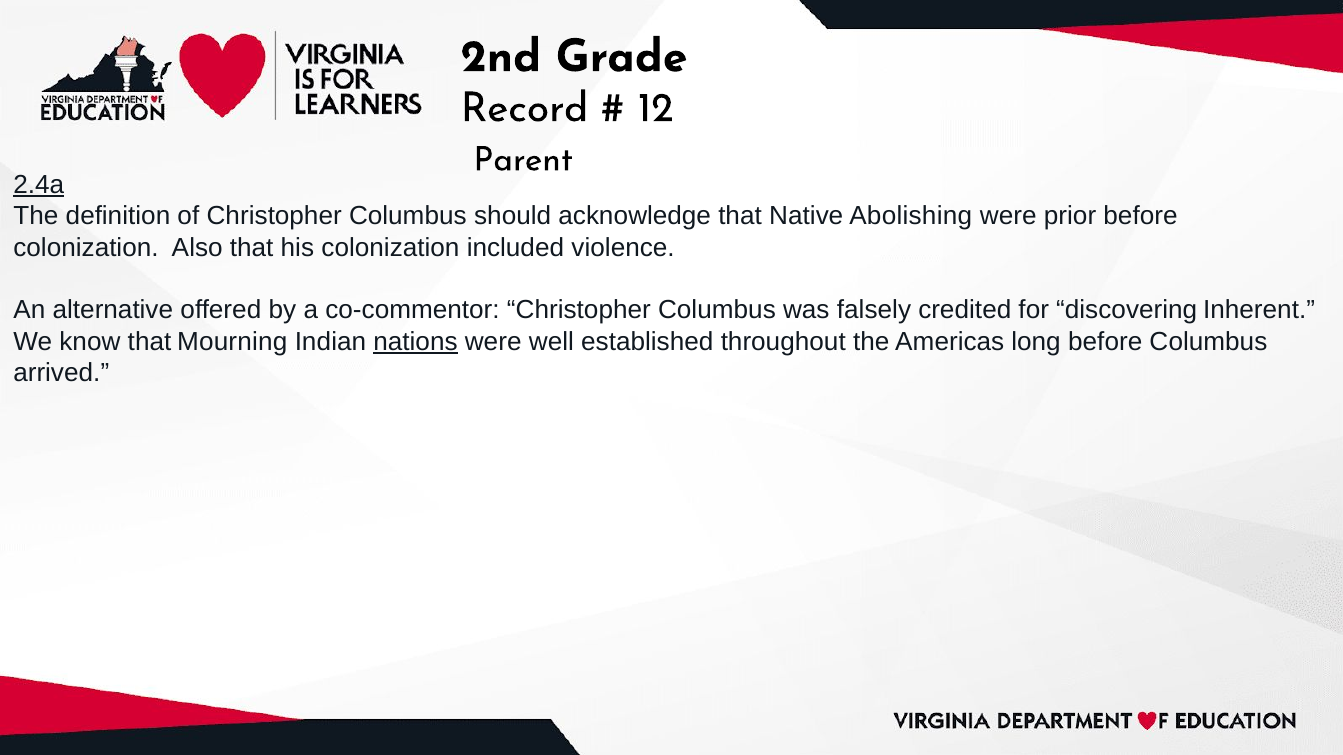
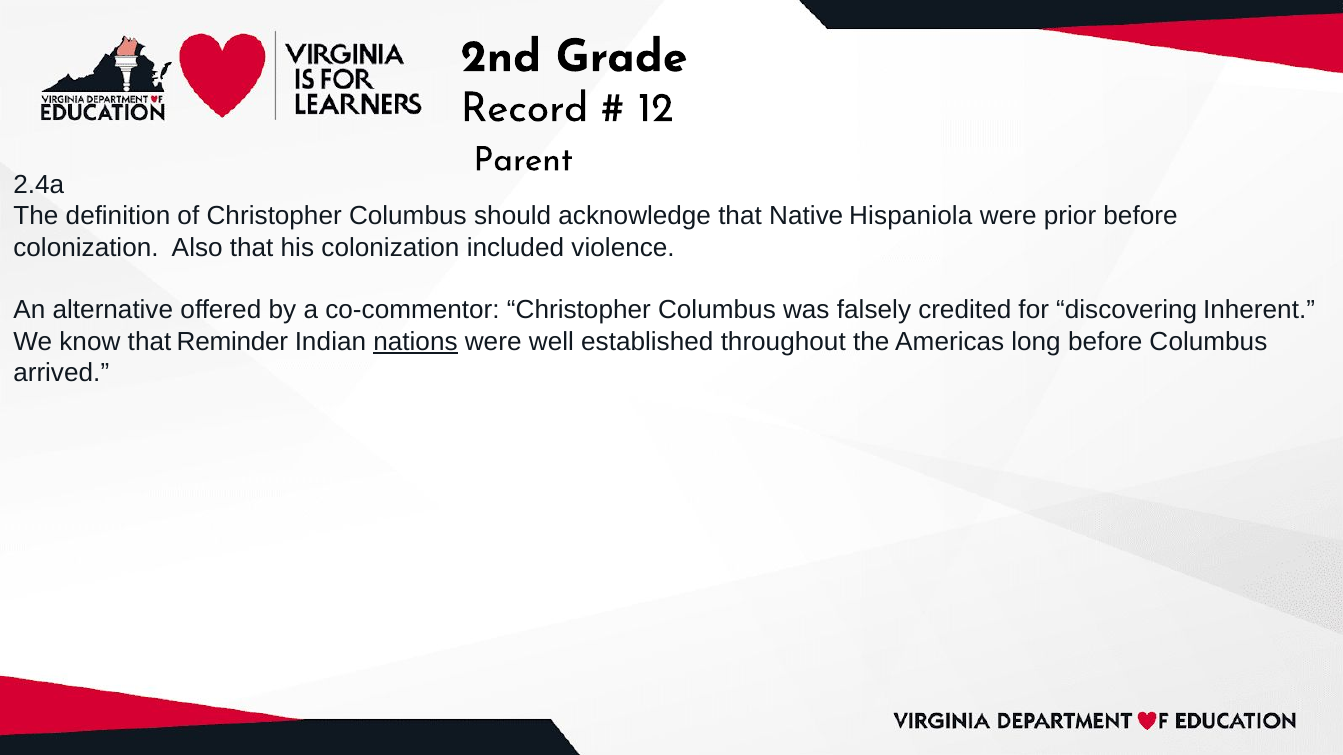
2.4a underline: present -> none (39, 185)
Abolishing: Abolishing -> Hispaniola (911, 216)
Mourning: Mourning -> Reminder (232, 342)
